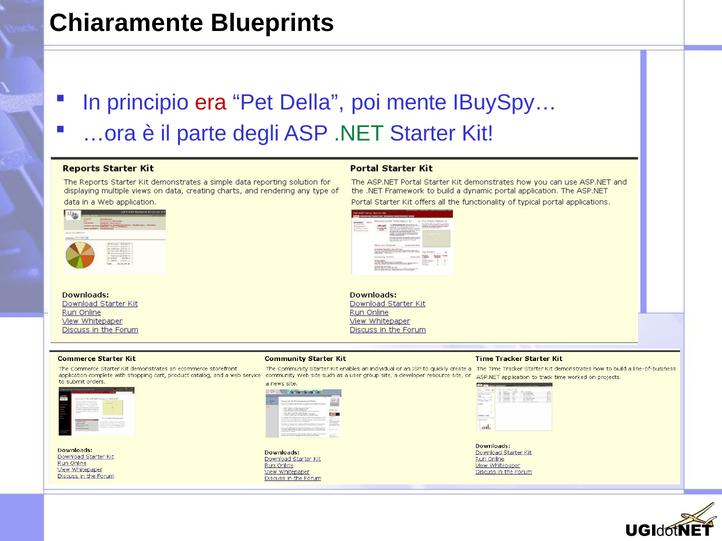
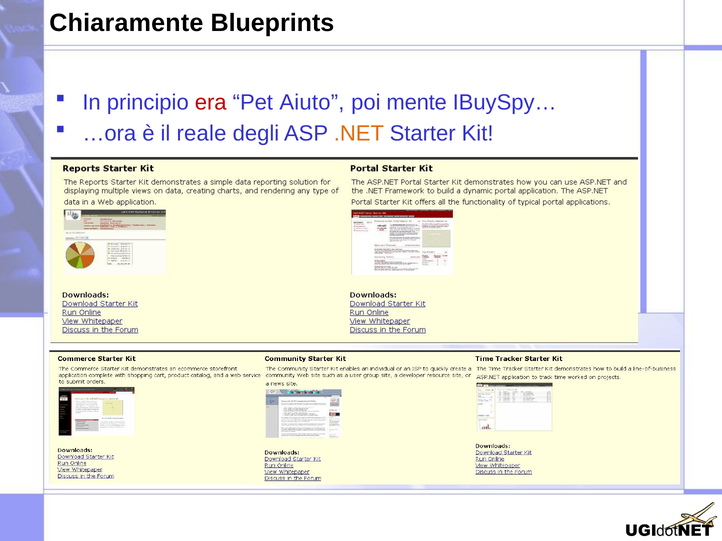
Della: Della -> Aiuto (312, 103)
parte: parte -> reale (201, 133)
.NET colour: green -> orange (359, 133)
